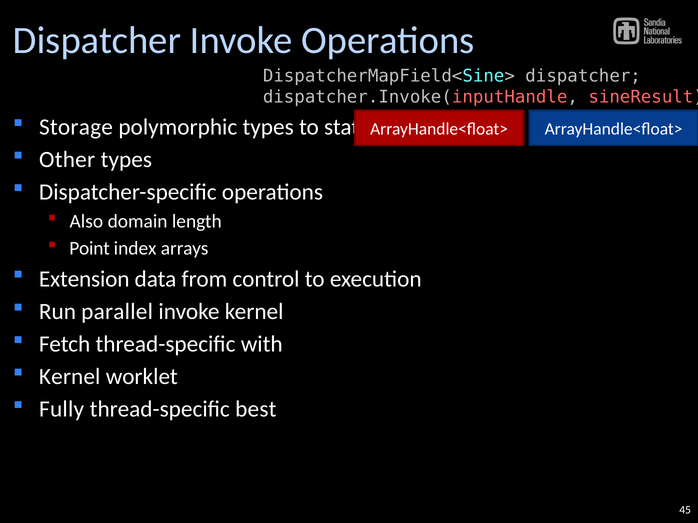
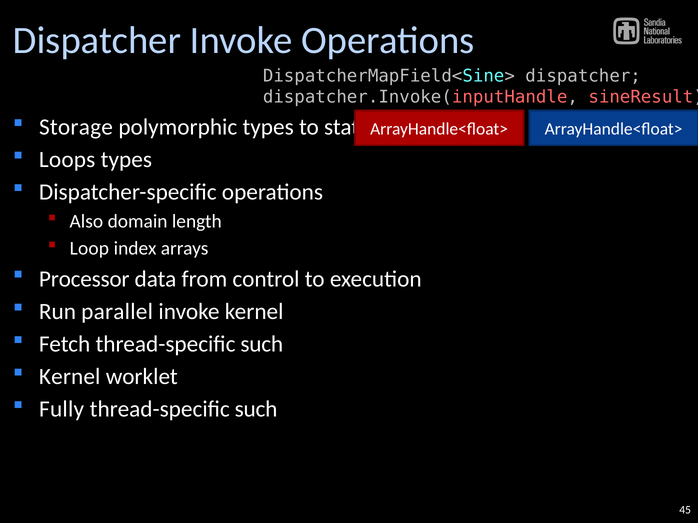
Other: Other -> Loops (67, 160)
Point: Point -> Loop (89, 249)
Extension: Extension -> Processor (84, 279)
Fetch thread-specific with: with -> such (262, 344)
best: best -> such (256, 410)
